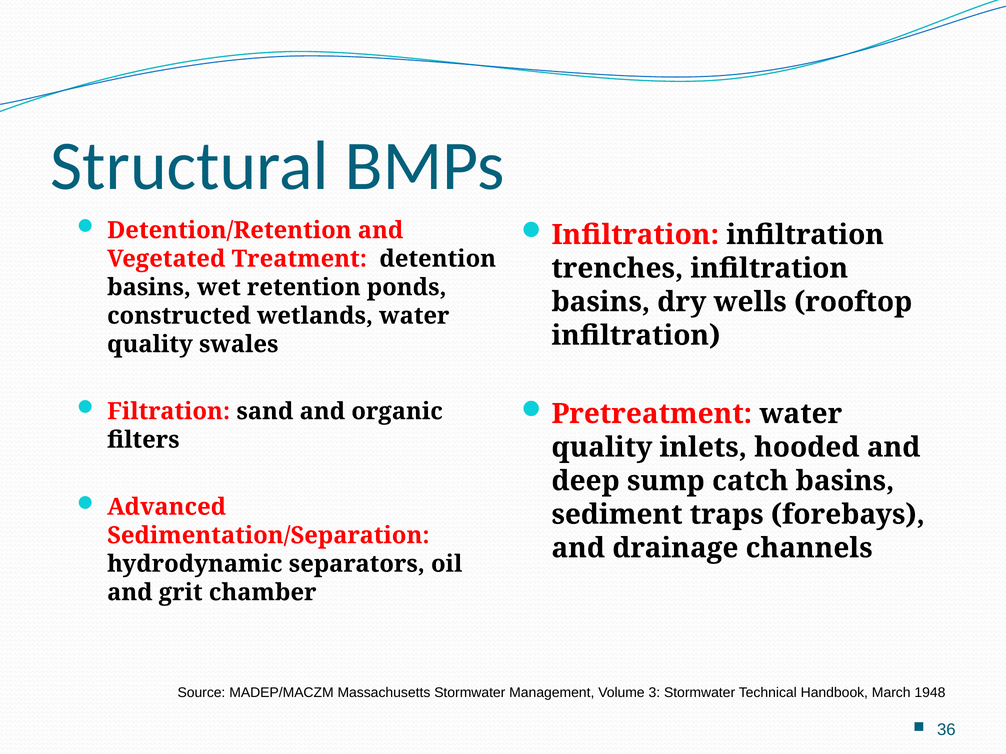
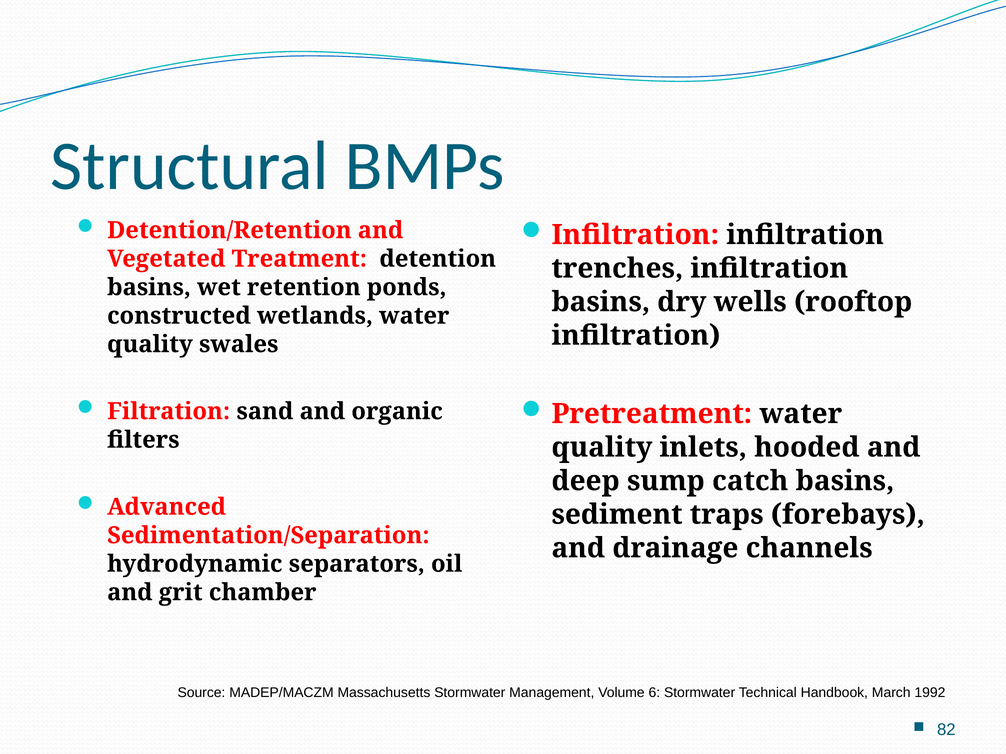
3: 3 -> 6 (654, 693)
1948: 1948 -> 1992 (930, 693)
36: 36 -> 82 (946, 730)
